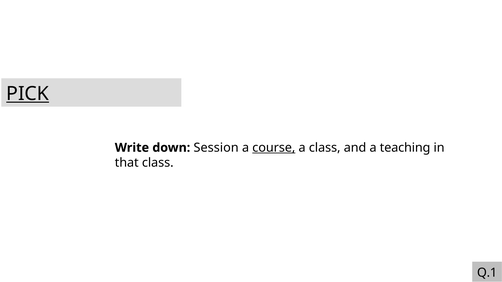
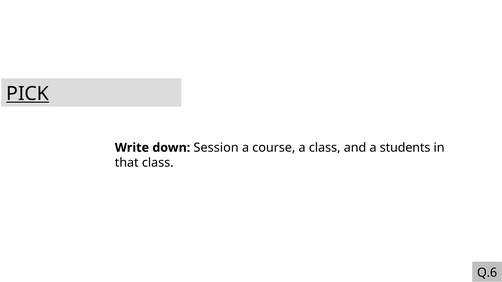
course underline: present -> none (274, 148)
teaching: teaching -> students (405, 148)
Q.1: Q.1 -> Q.6 (487, 273)
